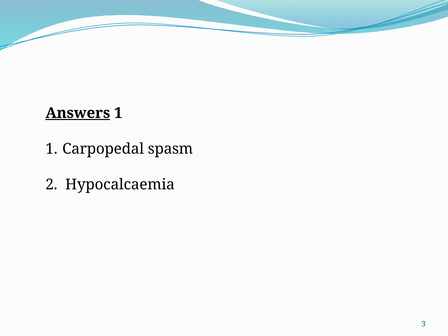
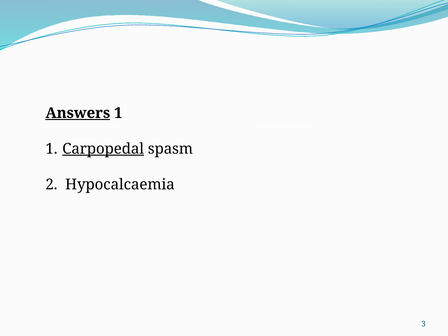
Carpopedal underline: none -> present (103, 149)
